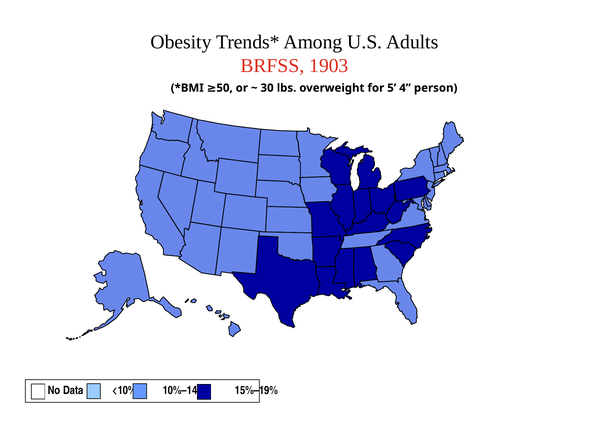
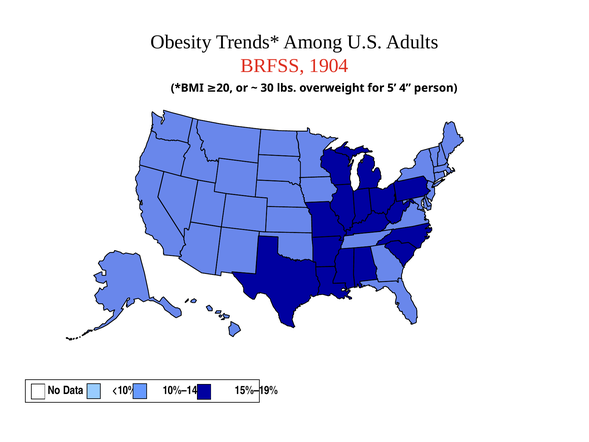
1903: 1903 -> 1904 (329, 66)
50: 50 -> 20 (225, 88)
